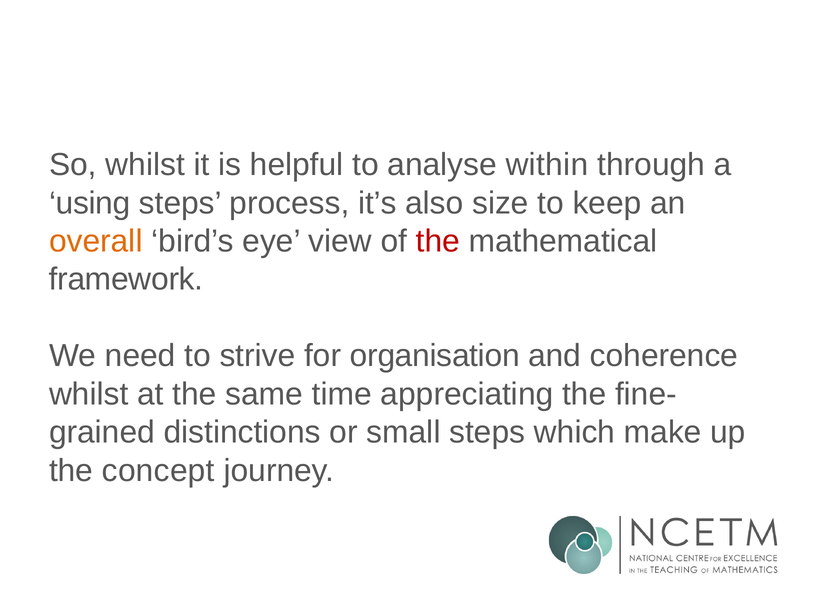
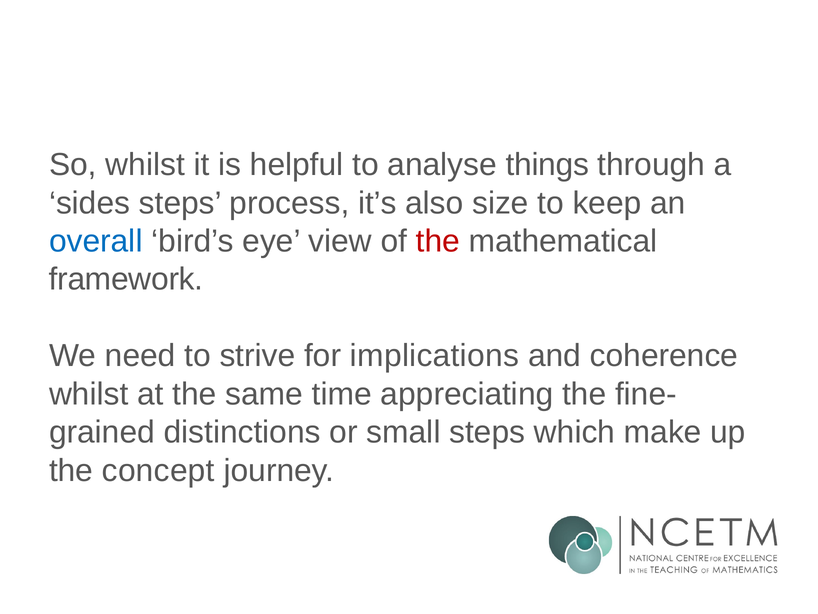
within: within -> things (547, 165)
using: using -> sides (90, 203)
overall colour: orange -> blue (96, 241)
organisation: organisation -> implications (435, 356)
